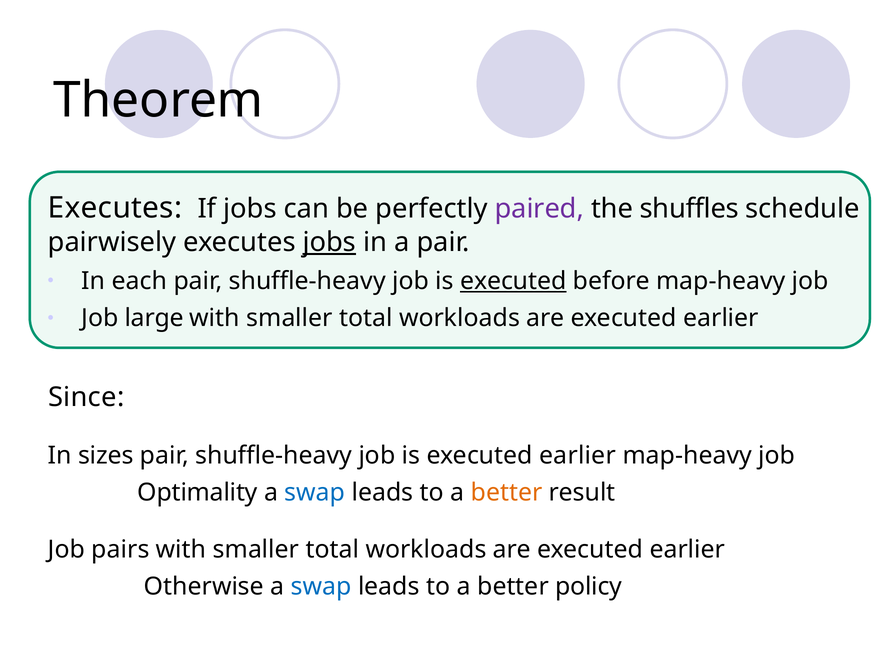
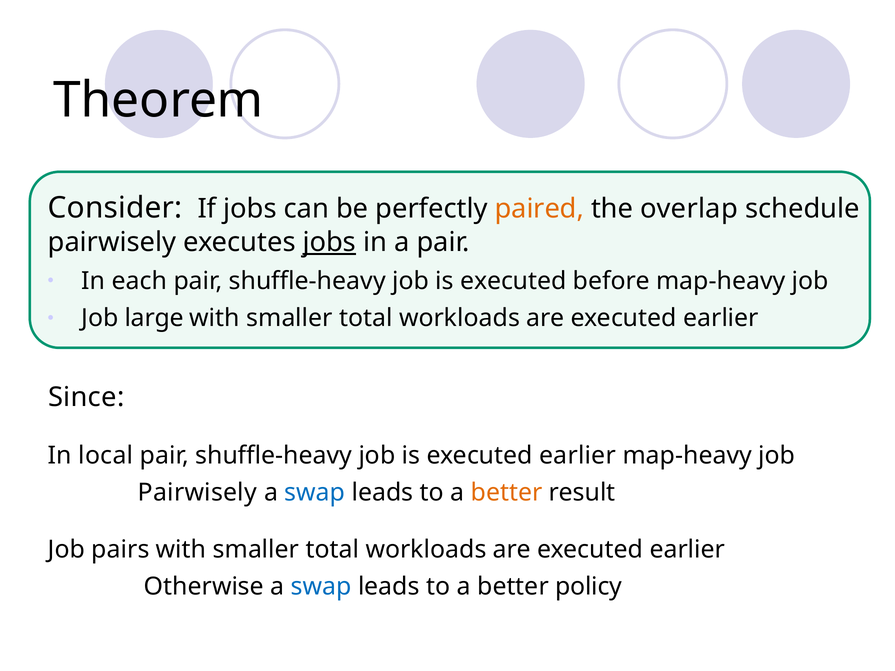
Executes: Executes -> Consider (115, 208)
paired colour: purple -> orange (539, 209)
shuffles: shuffles -> overlap (689, 209)
executed underline: present -> none (513, 281)
sizes: sizes -> local (106, 456)
Optimality: Optimality -> Pairwisely (197, 493)
